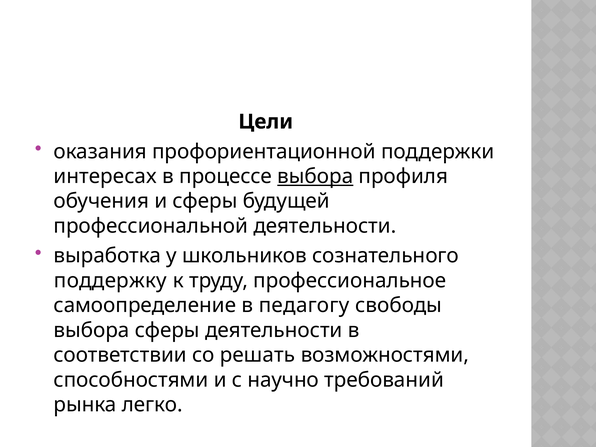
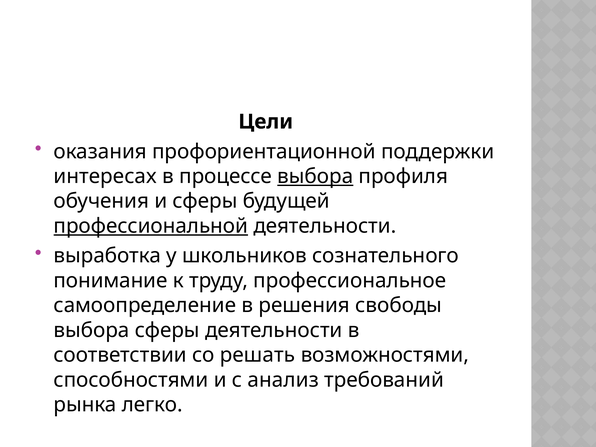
профессиональной underline: none -> present (151, 226)
поддержку: поддержку -> понимание (111, 281)
педагогу: педагогу -> решения (304, 305)
научно: научно -> анализ (283, 380)
